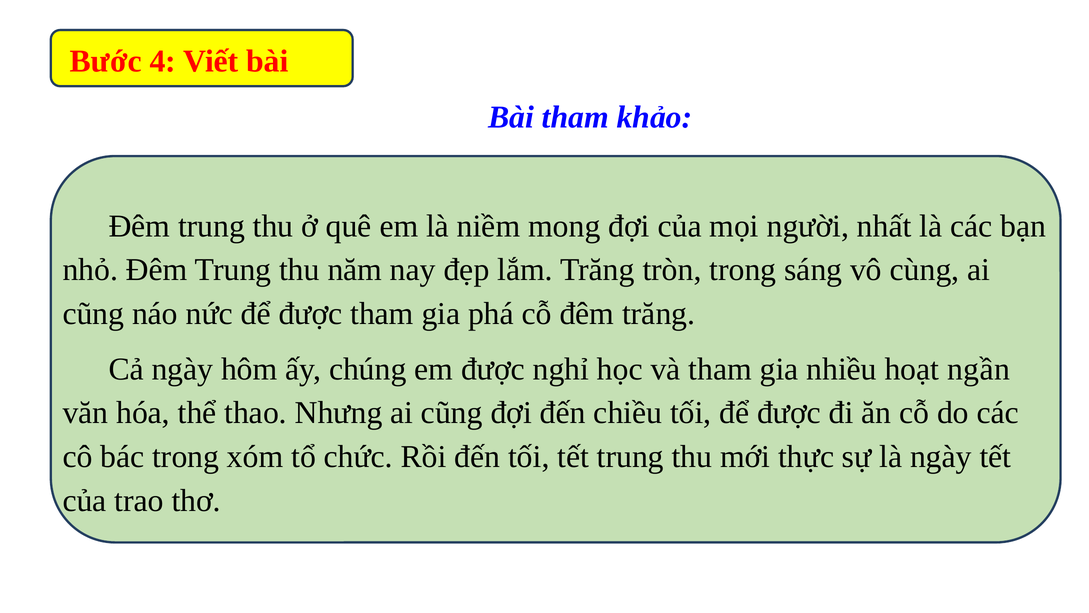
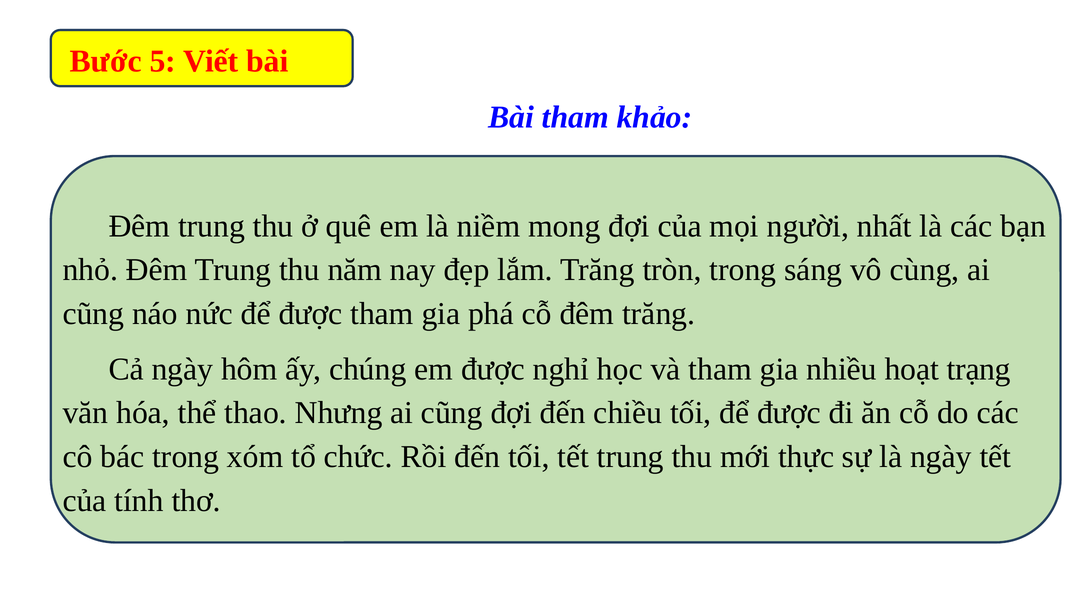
4: 4 -> 5 (163, 61)
ngần: ngần -> trạng (979, 369)
trao: trao -> tính (139, 500)
